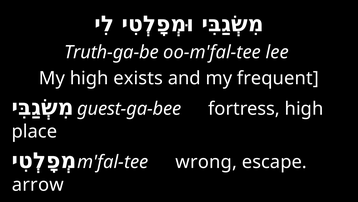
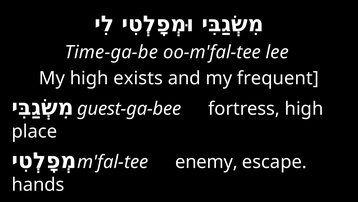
Truth-ga-be: Truth-ga-be -> Time-ga-be (111, 52)
wrong: wrong -> enemy (206, 162)
arrow: arrow -> hands (38, 184)
